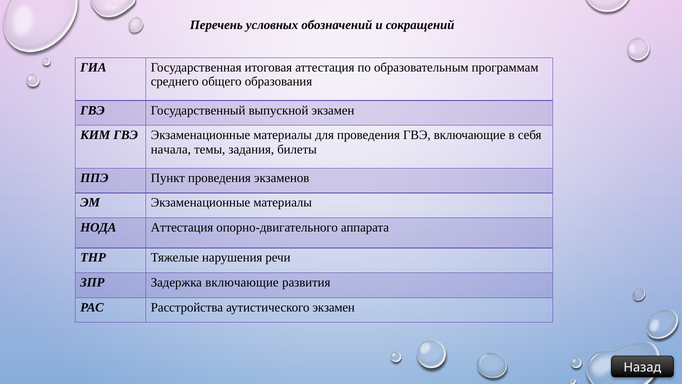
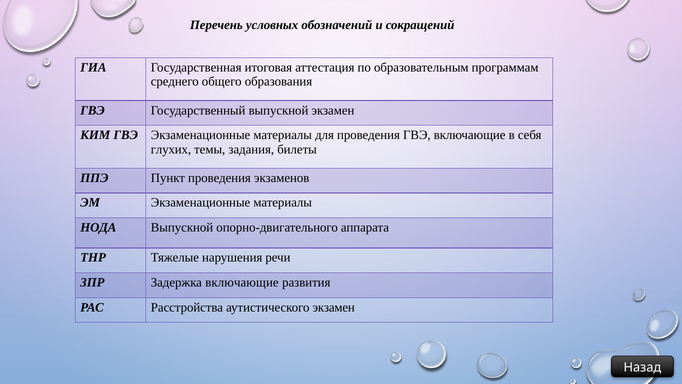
начала: начала -> глухих (171, 149)
НОДА Аттестация: Аттестация -> Выпускной (182, 227)
